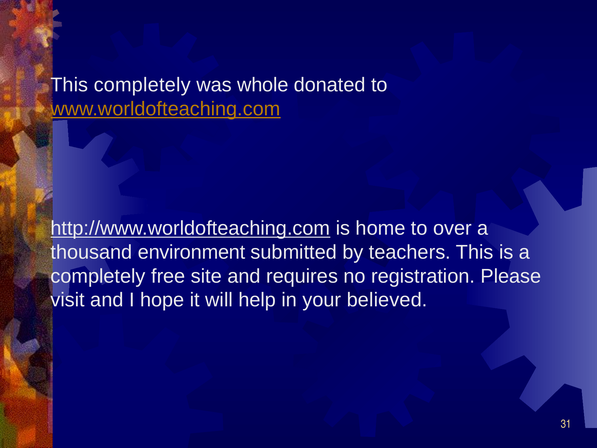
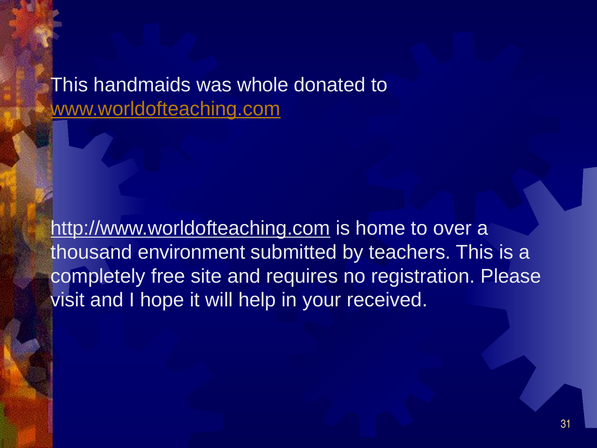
This completely: completely -> handmaids (142, 85)
believed: believed -> received (387, 300)
